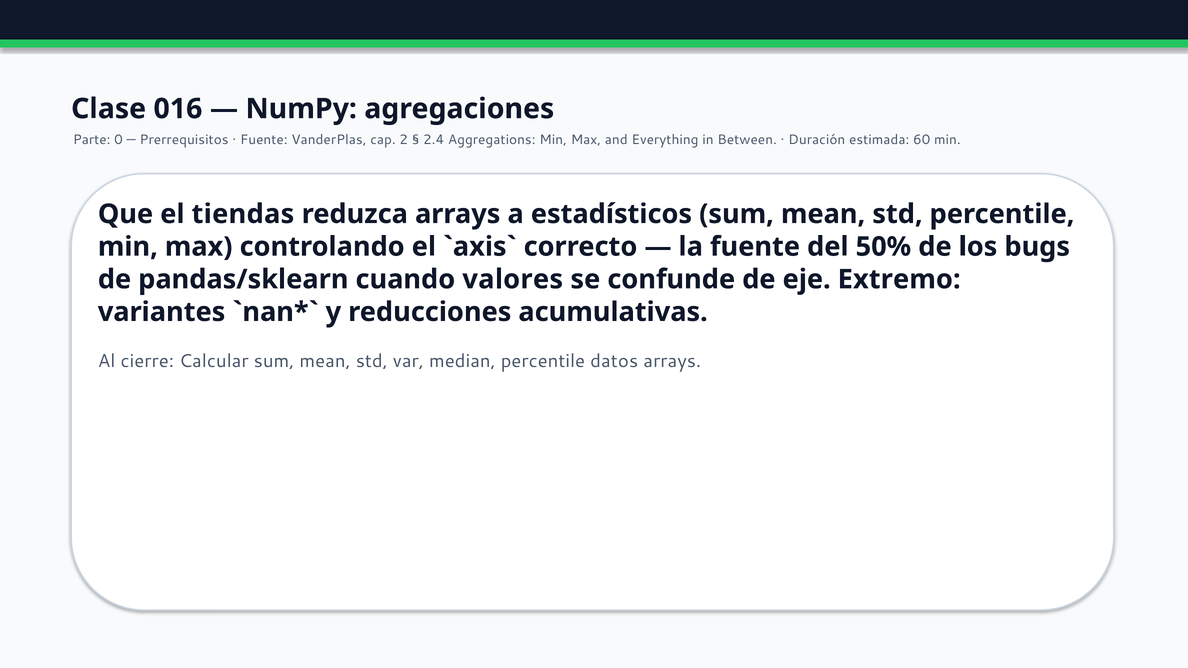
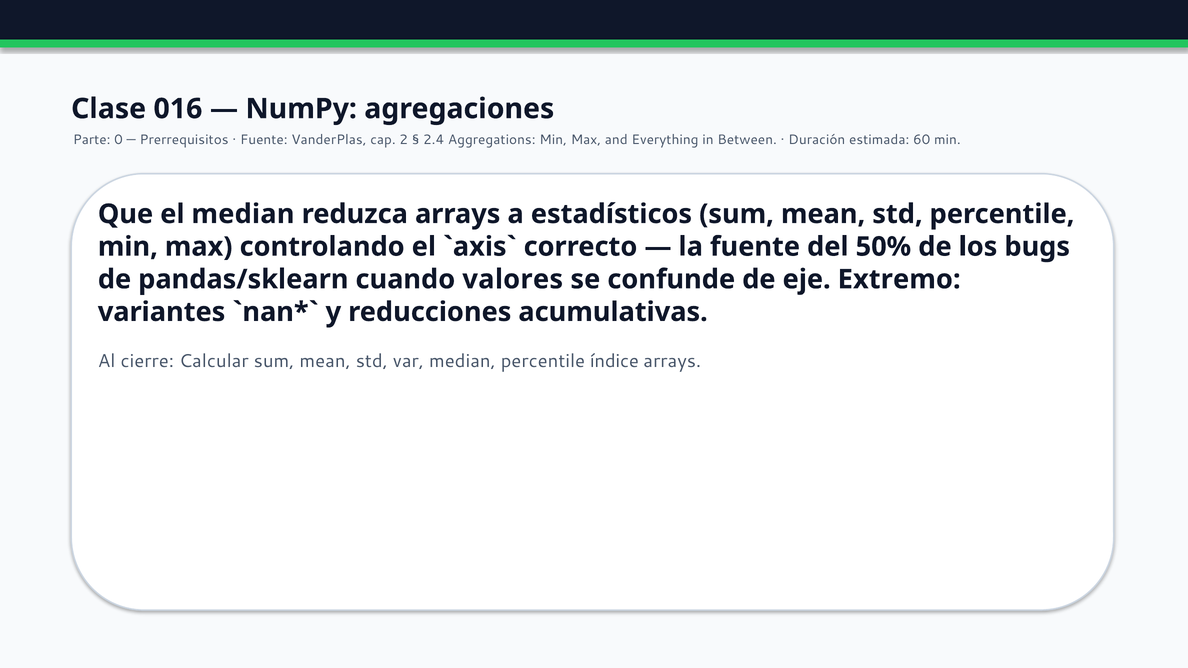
el tiendas: tiendas -> median (243, 214)
datos: datos -> índice (614, 361)
